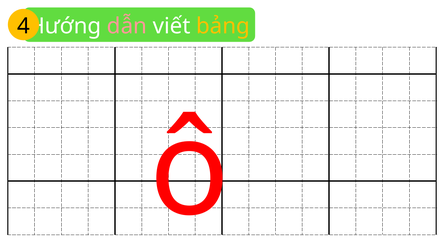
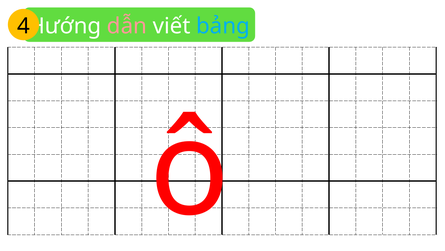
bảng colour: yellow -> light blue (223, 26)
